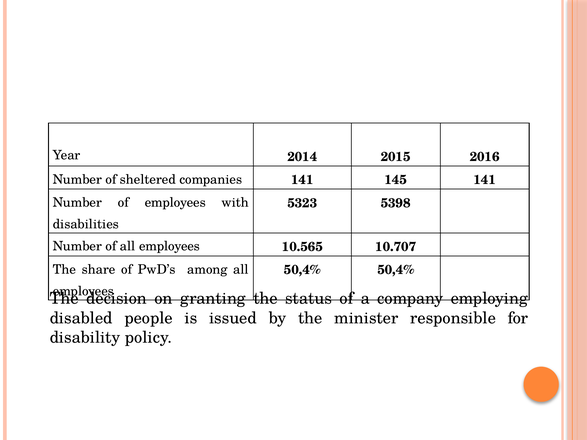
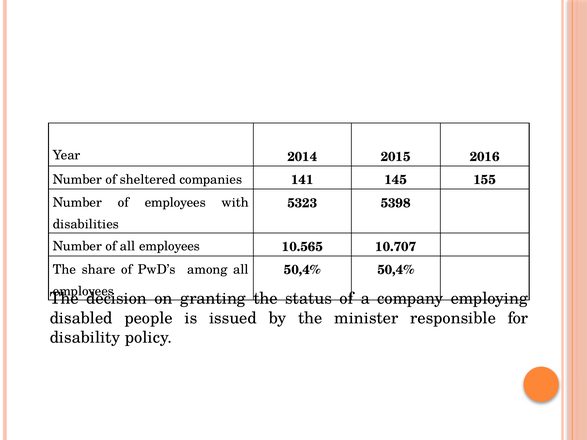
145 141: 141 -> 155 (485, 180)
